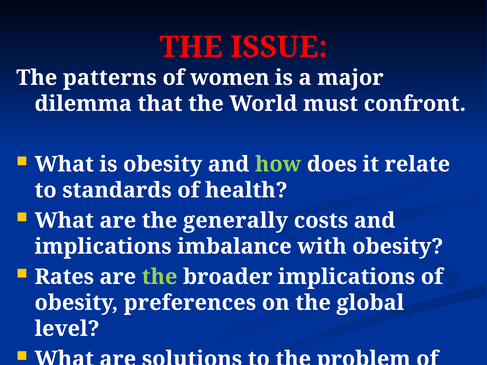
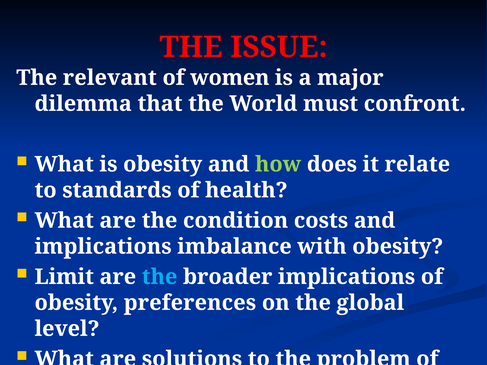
patterns: patterns -> relevant (110, 78)
generally: generally -> condition (236, 221)
Rates: Rates -> Limit (64, 277)
the colour: light green -> light blue (160, 277)
